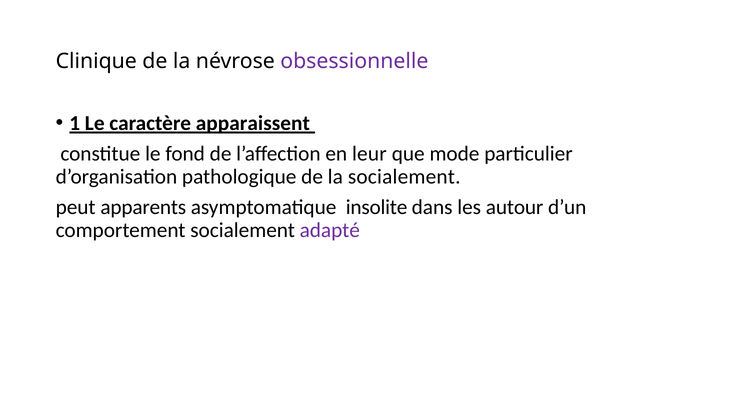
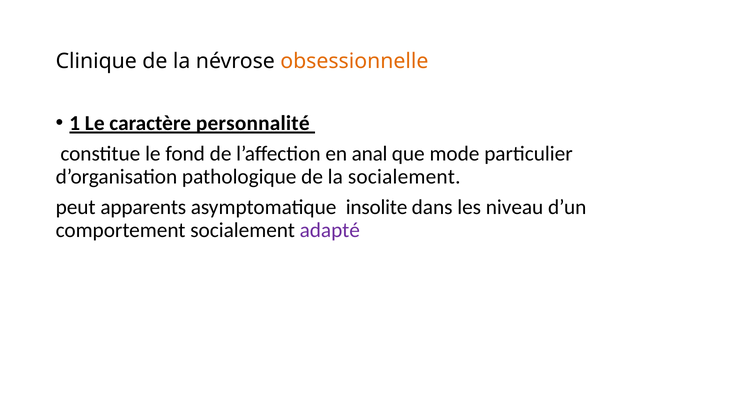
obsessionnelle colour: purple -> orange (354, 61)
apparaissent: apparaissent -> personnalité (253, 123)
leur: leur -> anal (370, 154)
autour: autour -> niveau (515, 208)
